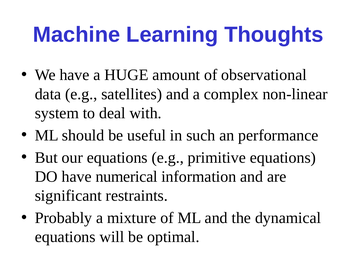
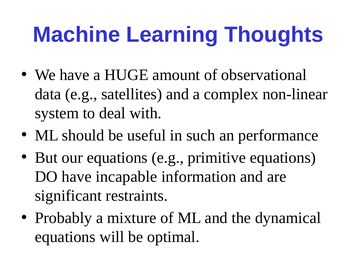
numerical: numerical -> incapable (126, 176)
